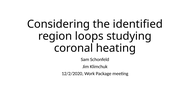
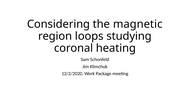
identified: identified -> magnetic (138, 24)
